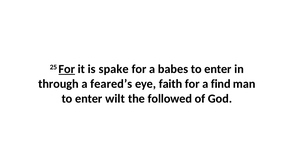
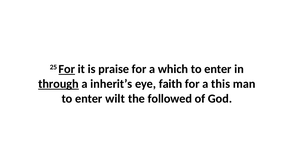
spake: spake -> praise (114, 69)
babes: babes -> which (173, 69)
through underline: none -> present (58, 84)
feared’s: feared’s -> inherit’s (111, 84)
find: find -> this (221, 84)
